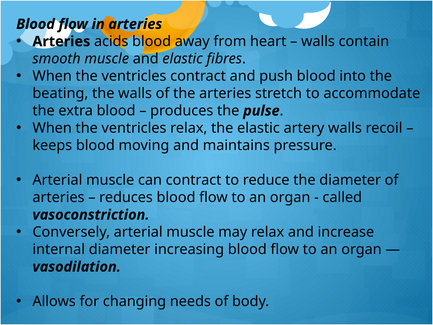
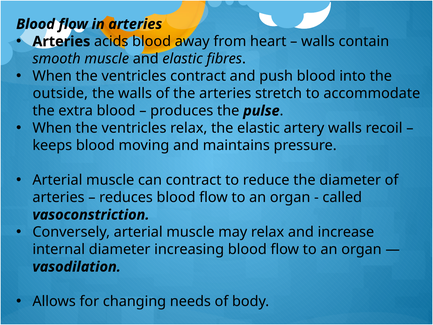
beating: beating -> outside (60, 93)
